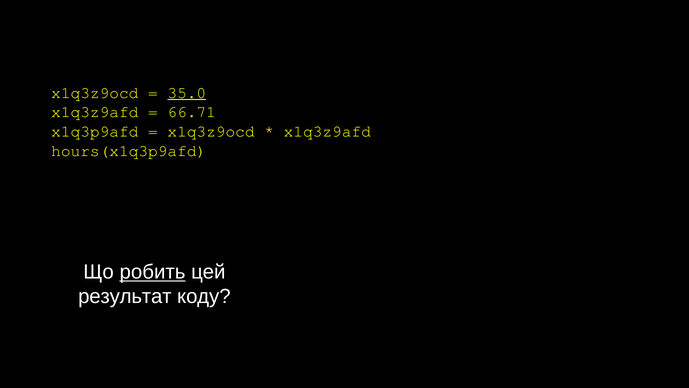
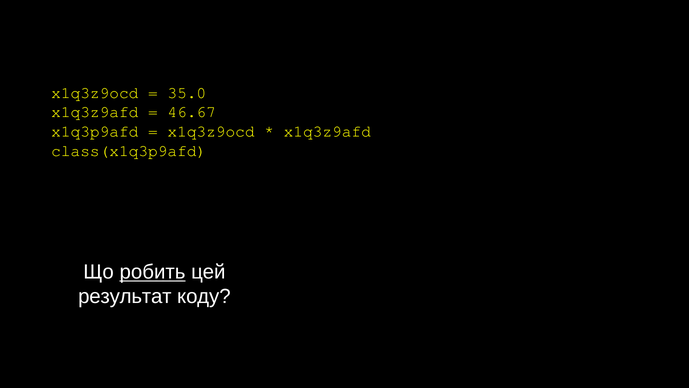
35.0 underline: present -> none (187, 93)
66.71: 66.71 -> 46.67 (192, 112)
hours(x1q3p9afd: hours(x1q3p9afd -> class(x1q3p9afd (129, 151)
